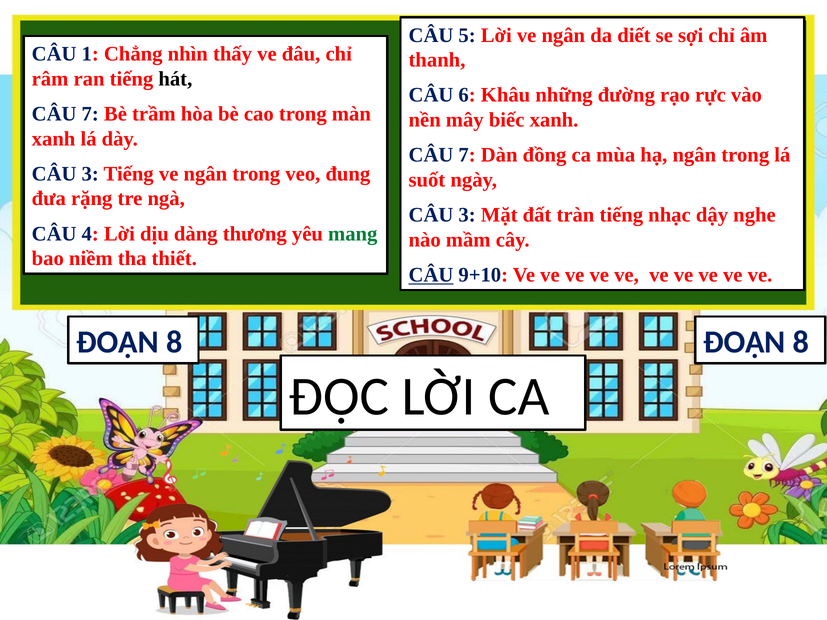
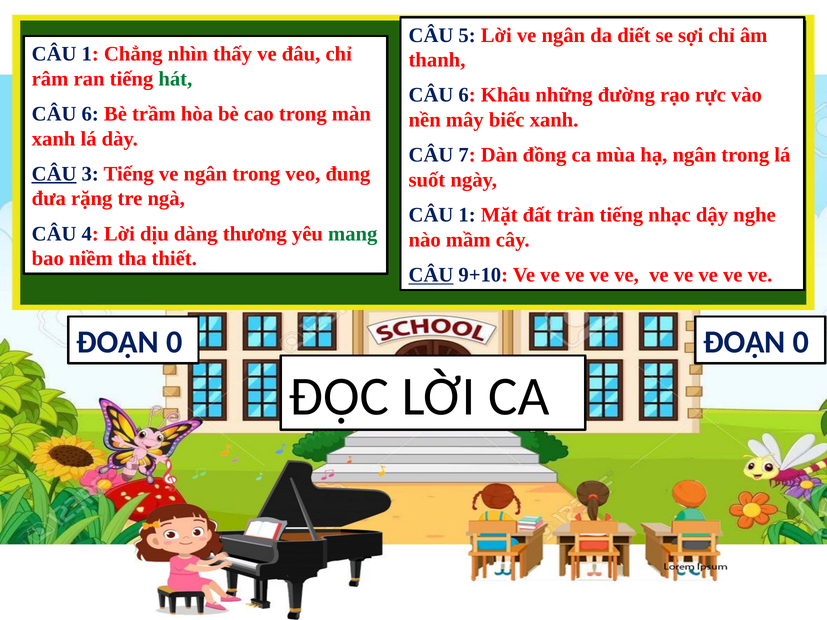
hát colour: black -> green (175, 79)
7: 7 -> 6 (90, 114)
CÂU underline: none -> present (54, 174)
3: 3 -> 1 (467, 215)
8: 8 -> 0 (174, 342)
8: 8 -> 0 (801, 342)
